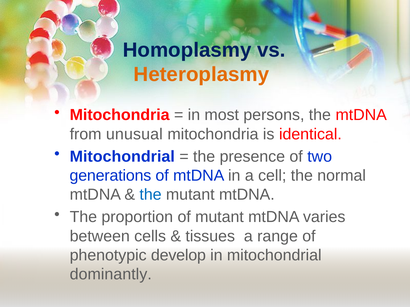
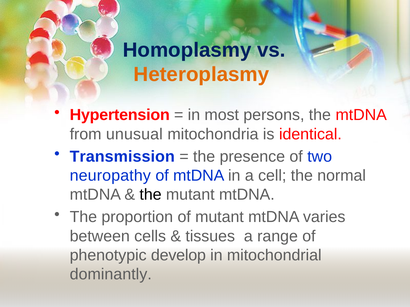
Mitochondria: Mitochondria -> Hypertension (120, 115)
Mitochondrial: Mitochondrial -> Transmission (122, 157)
generations: generations -> neuropathy (110, 176)
the colour: blue -> black (151, 195)
